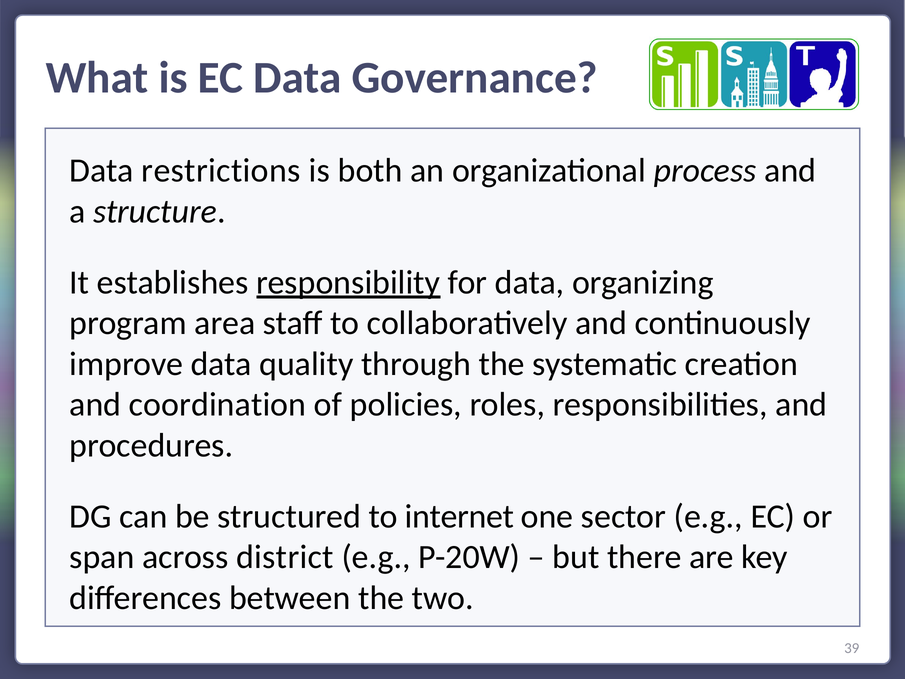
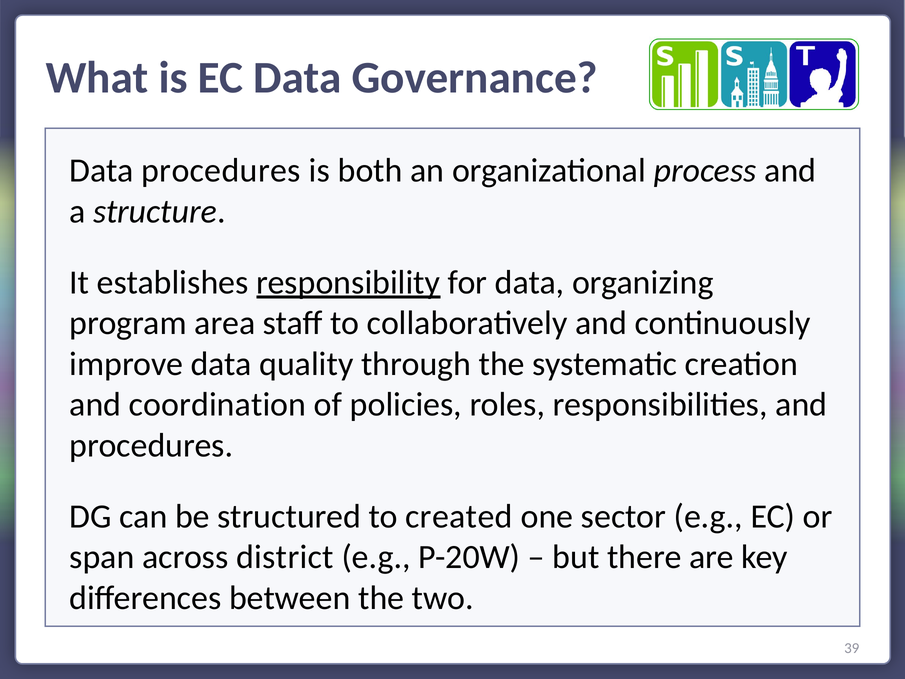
Data restrictions: restrictions -> procedures (221, 171)
internet: internet -> created (459, 516)
